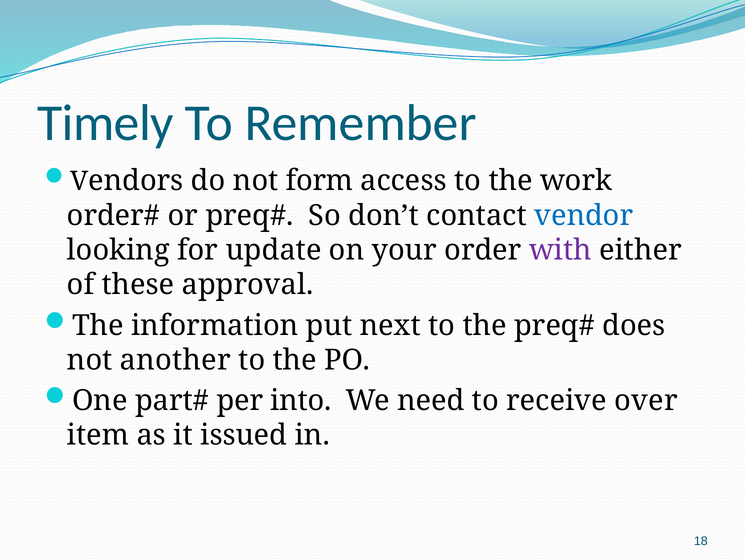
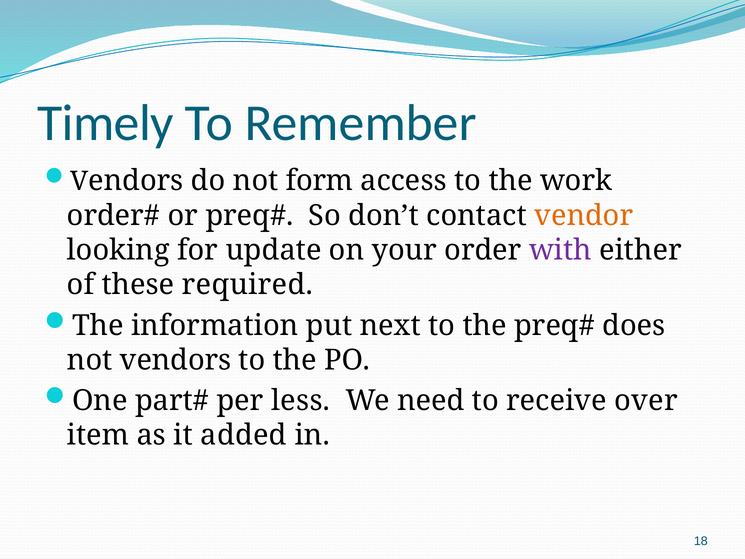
vendor colour: blue -> orange (584, 215)
approval: approval -> required (247, 285)
not another: another -> vendors (176, 360)
into: into -> less (301, 401)
issued: issued -> added (244, 435)
